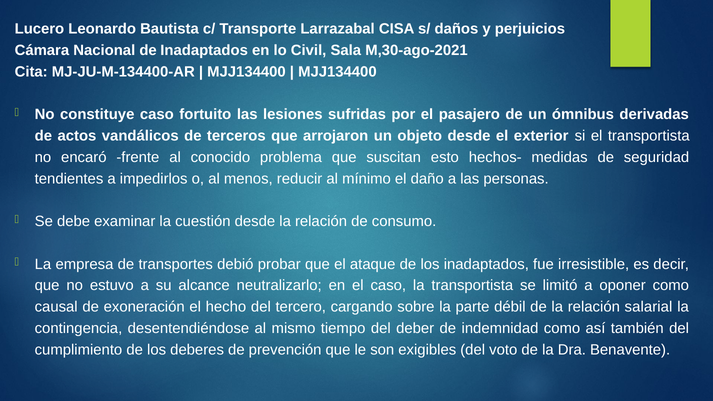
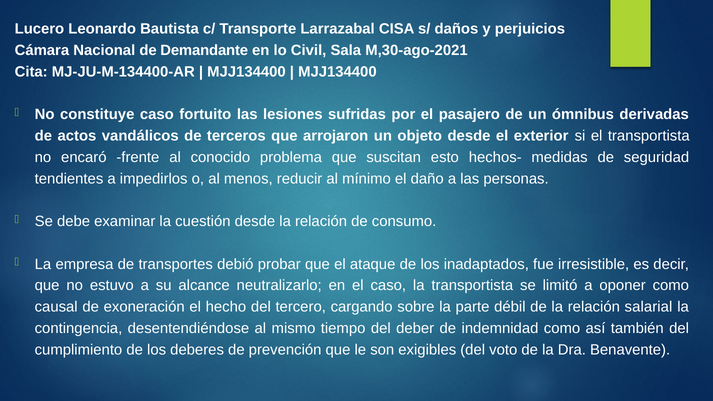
de Inadaptados: Inadaptados -> Demandante (204, 50)
